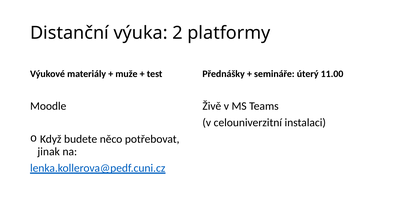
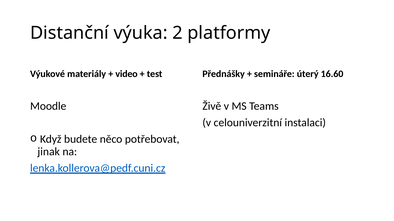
muže: muže -> video (126, 74)
11.00: 11.00 -> 16.60 (332, 74)
